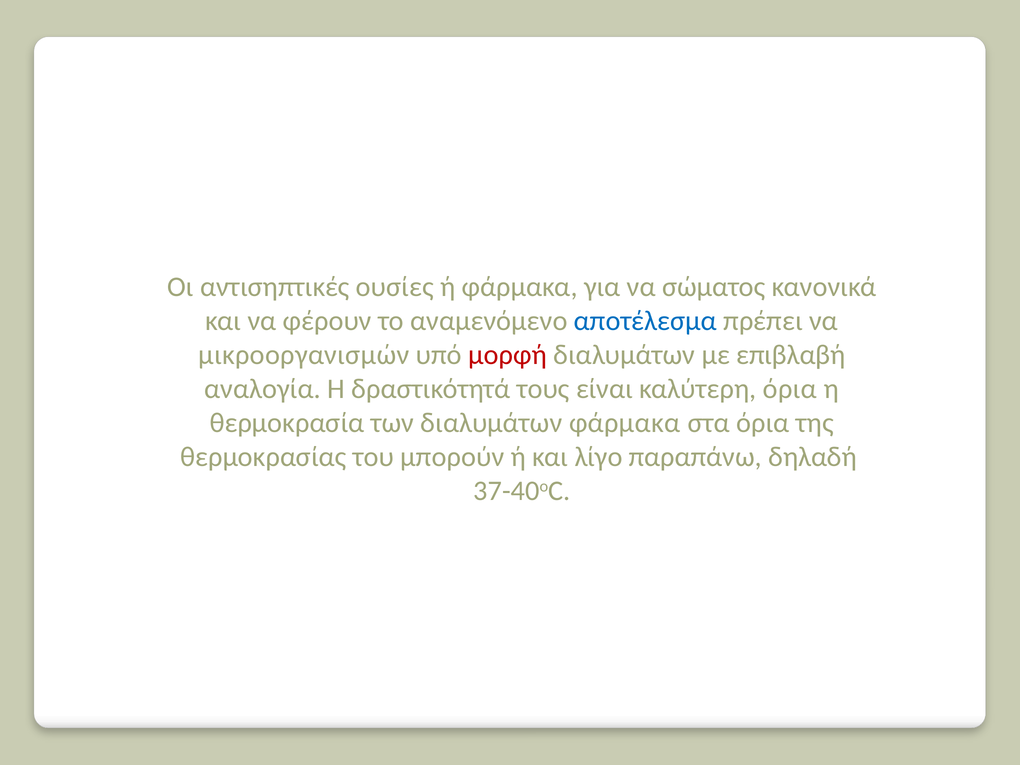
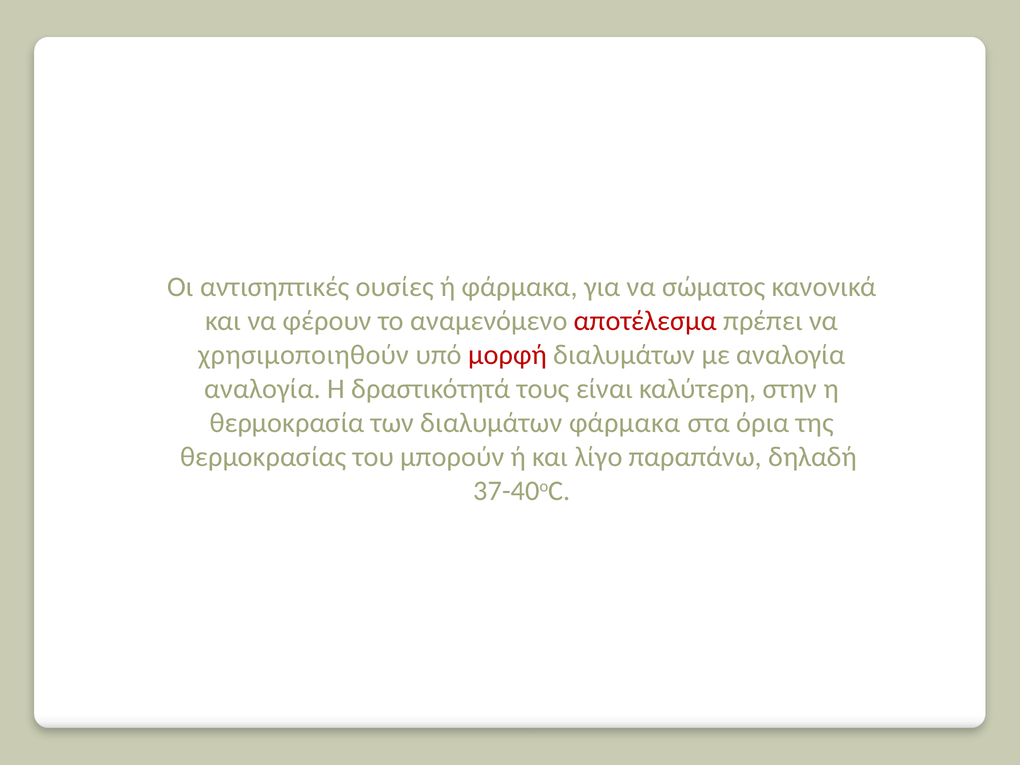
αποτέλεσμα colour: blue -> red (645, 321)
μικροοργανισμών: μικροοργανισμών -> χρησιμοποιηθούν (304, 355)
με επιβλαβή: επιβλαβή -> αναλογία (791, 355)
καλύτερη όρια: όρια -> στην (790, 389)
